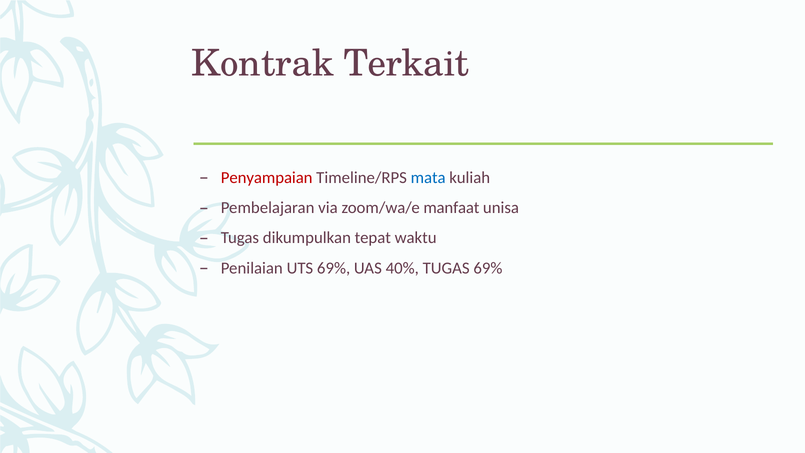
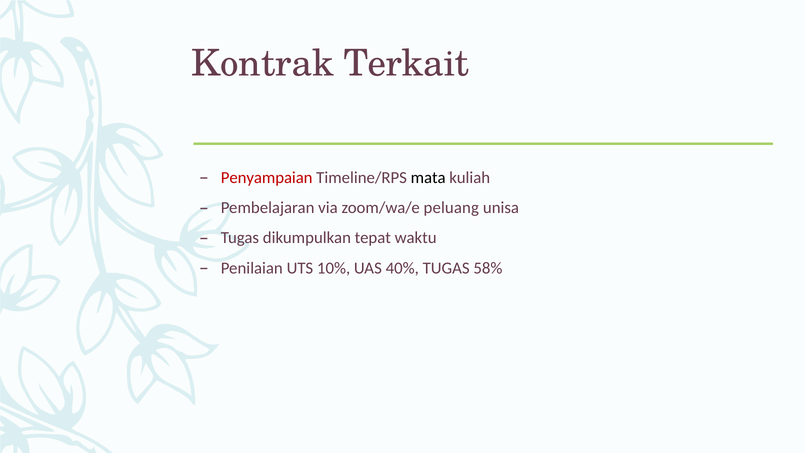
mata colour: blue -> black (428, 177)
manfaat: manfaat -> peluang (451, 208)
UTS 69%: 69% -> 10% (334, 268)
TUGAS 69%: 69% -> 58% (488, 268)
